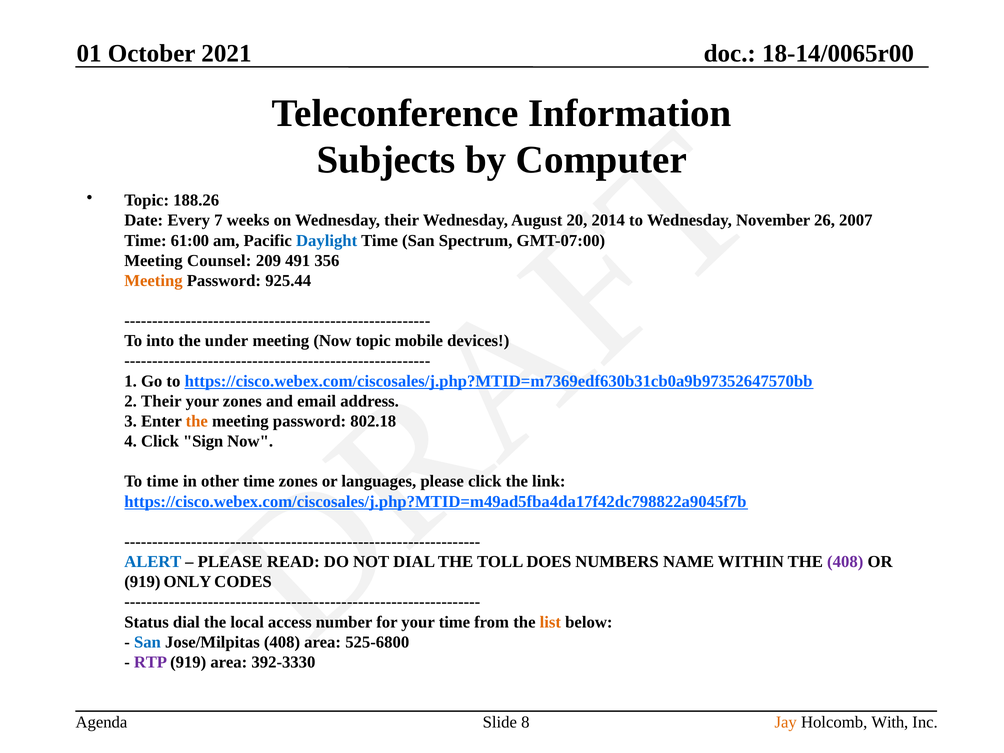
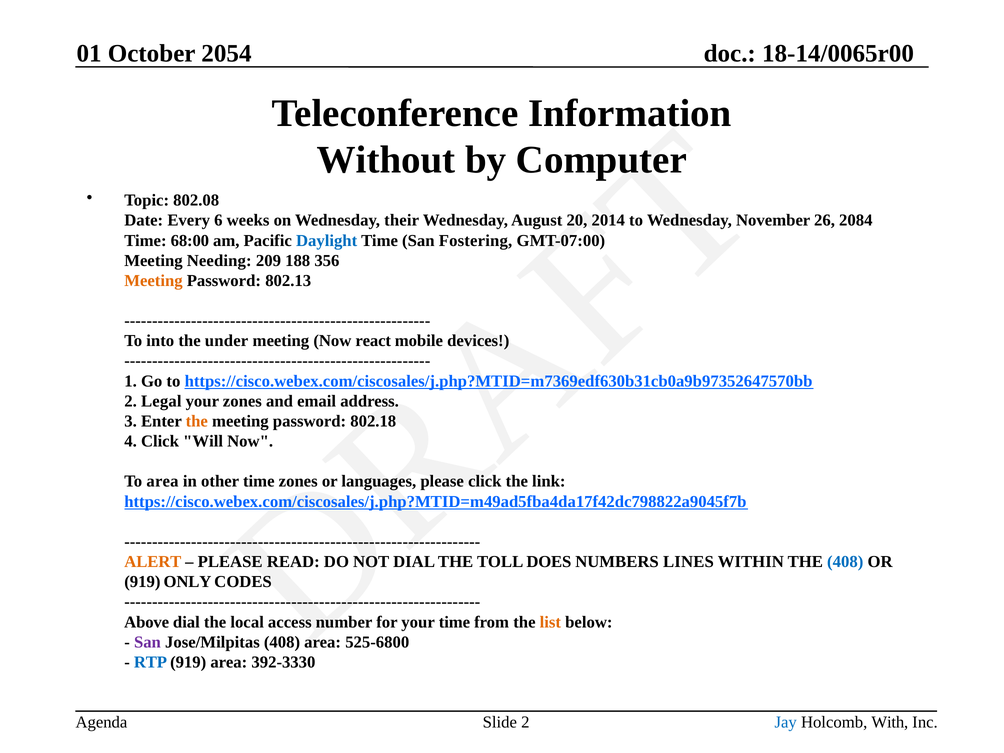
2021: 2021 -> 2054 (226, 54)
Subjects: Subjects -> Without (386, 160)
188.26: 188.26 -> 802.08 (196, 200)
7: 7 -> 6 (218, 220)
2007: 2007 -> 2084 (856, 220)
61:00: 61:00 -> 68:00 (190, 241)
Spectrum: Spectrum -> Fostering (476, 241)
Counsel: Counsel -> Needing (219, 261)
491: 491 -> 188 (298, 261)
925.44: 925.44 -> 802.13 (288, 281)
Now topic: topic -> react (373, 341)
2 Their: Their -> Legal (161, 401)
Sign: Sign -> Will (203, 441)
To time: time -> area (162, 481)
ALERT colour: blue -> orange (153, 562)
NAME: NAME -> LINES (688, 562)
408 colour: purple -> blue (845, 562)
Status: Status -> Above (147, 622)
San colour: blue -> purple (147, 642)
RTP colour: purple -> blue (150, 662)
Jay colour: orange -> blue (786, 722)
Slide 8: 8 -> 2 (525, 722)
